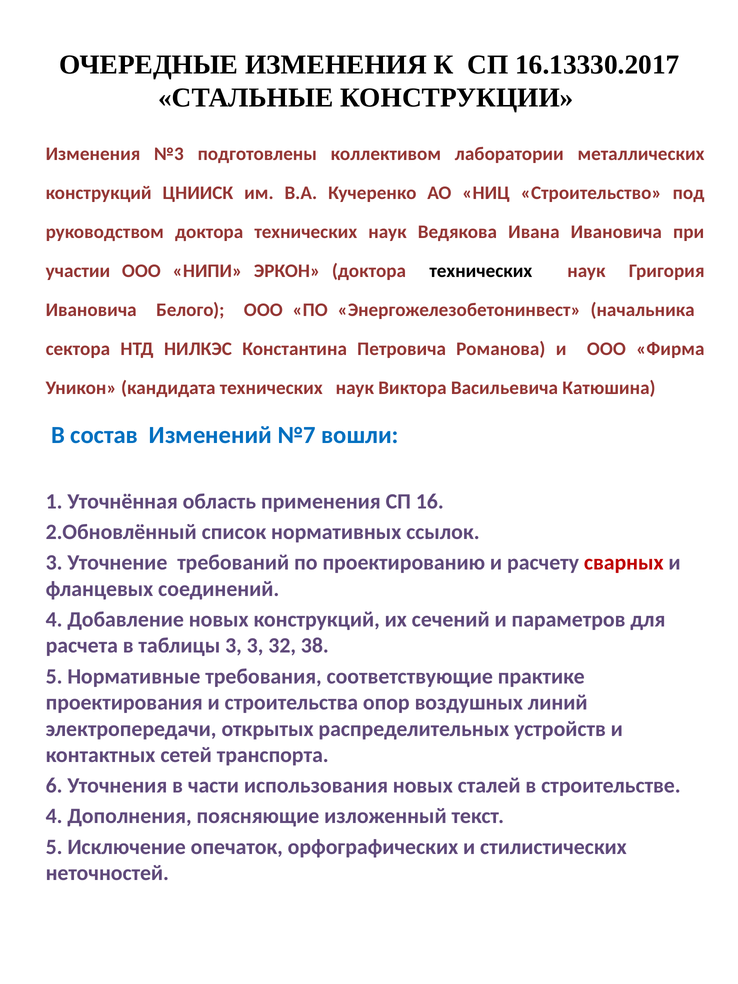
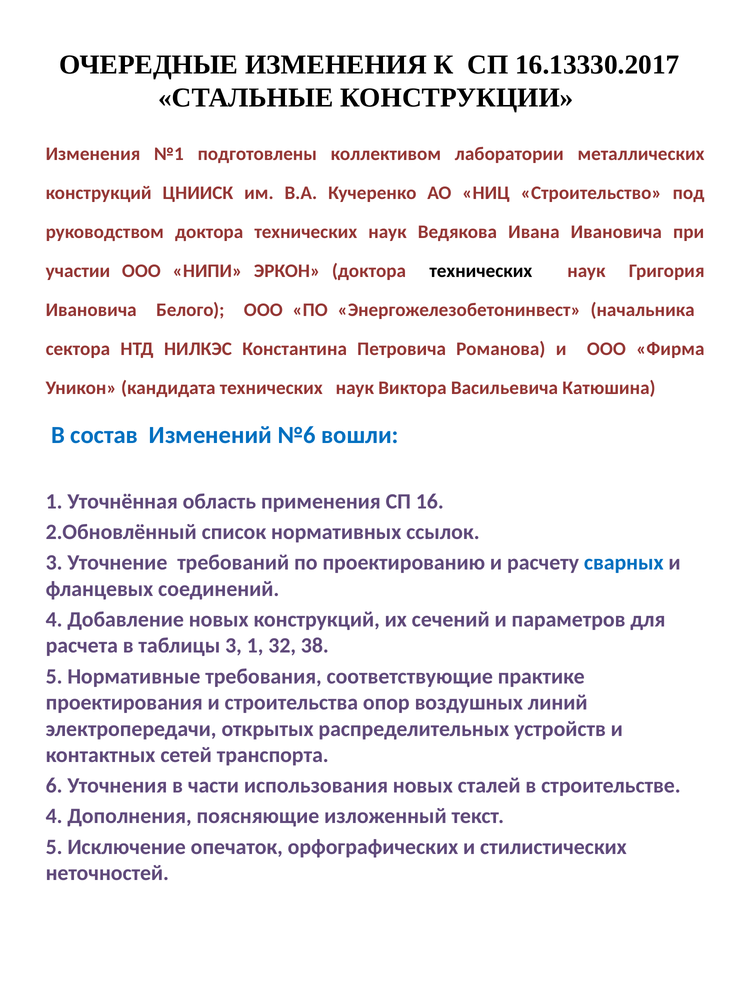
№3: №3 -> №1 (169, 154)
№7: №7 -> №6 (297, 435)
сварных colour: red -> blue (624, 563)
3 3: 3 -> 1 (255, 646)
